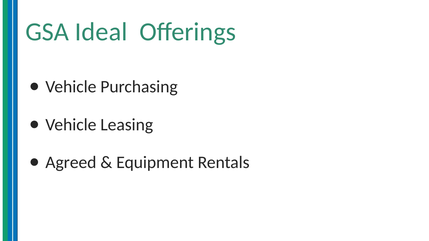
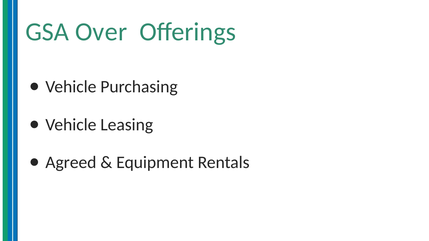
Ideal: Ideal -> Over (101, 32)
